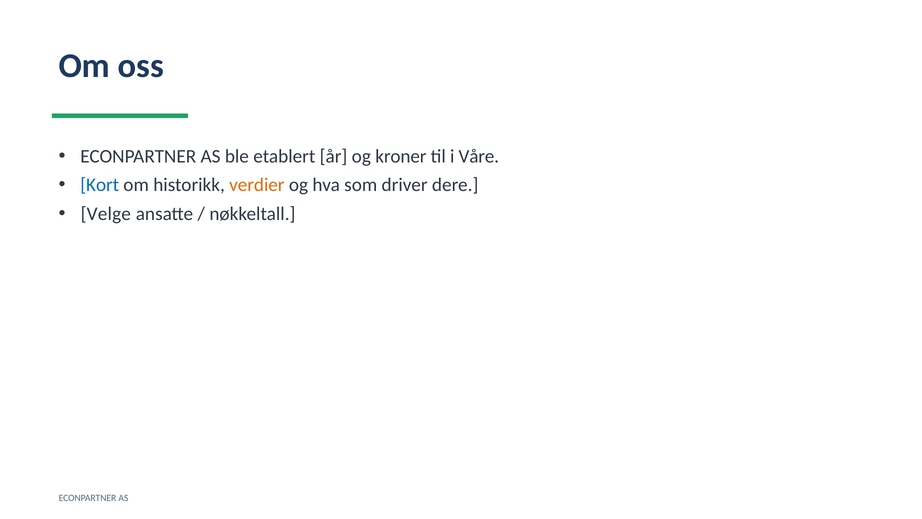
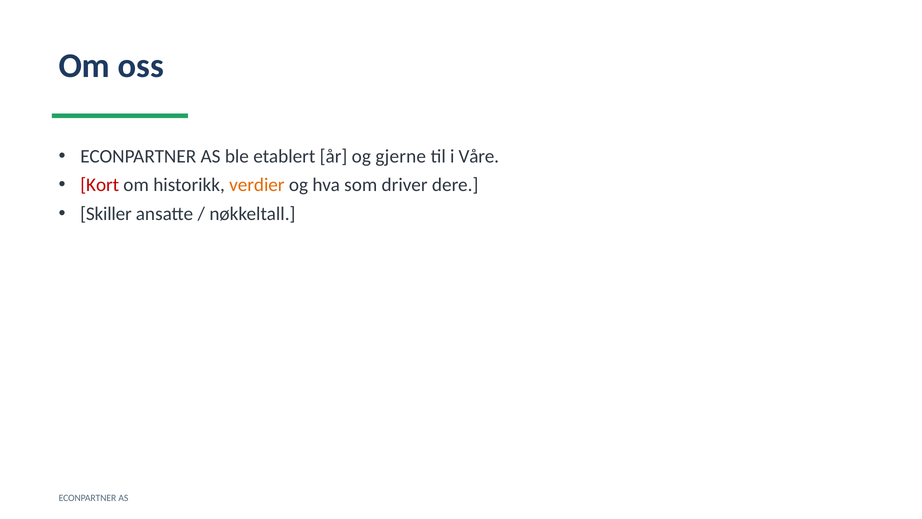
kroner: kroner -> gjerne (401, 156)
Kort colour: blue -> red (100, 185)
Velge: Velge -> Skiller (106, 214)
